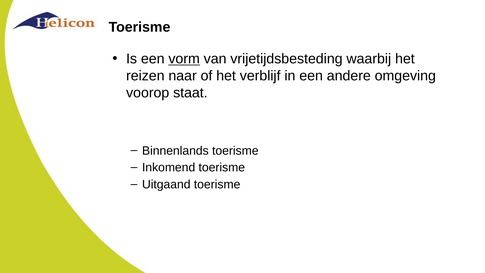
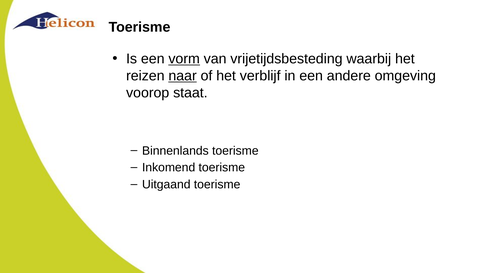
naar underline: none -> present (183, 76)
